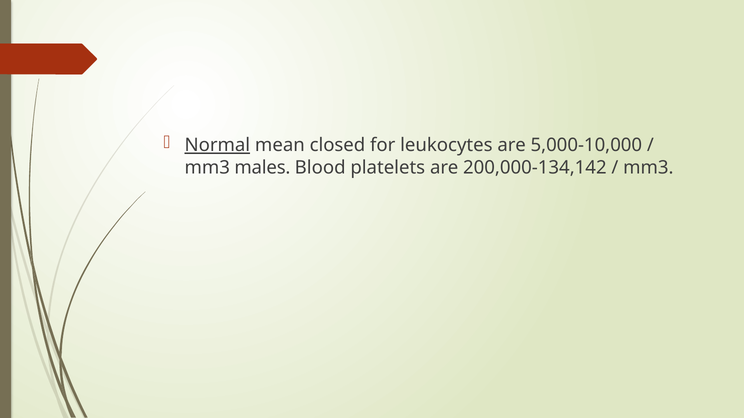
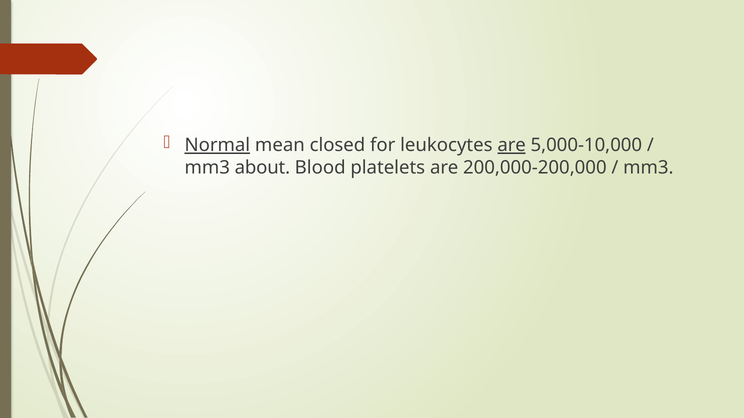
are underline: none -> present (512, 145)
males: males -> about (262, 168)
200,000-134,142: 200,000-134,142 -> 200,000-200,000 (535, 168)
